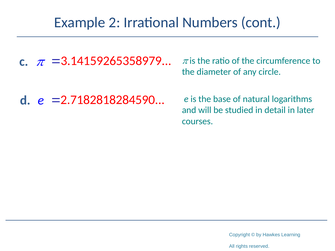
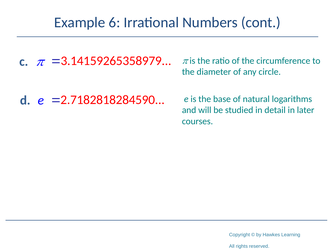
2: 2 -> 6 (114, 23)
